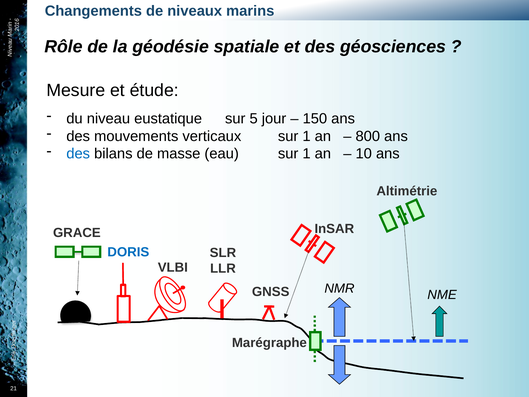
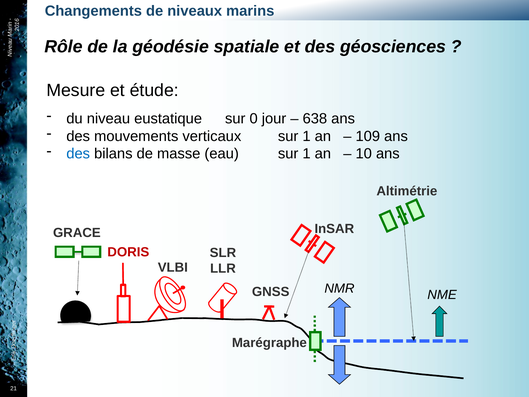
sur 5: 5 -> 0 (254, 118)
150: 150 -> 638 (315, 118)
800: 800 -> 109 (368, 136)
DORIS colour: blue -> red (128, 252)
